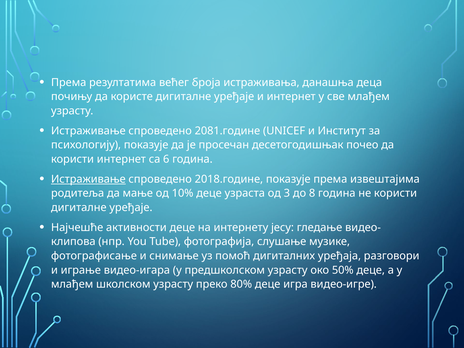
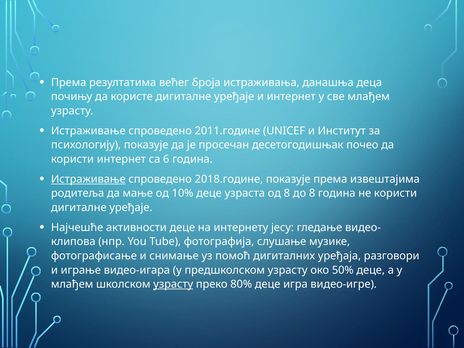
2081.године: 2081.године -> 2011.године (227, 131)
од 3: 3 -> 8 (287, 193)
узрасту underline: none -> present (173, 284)
